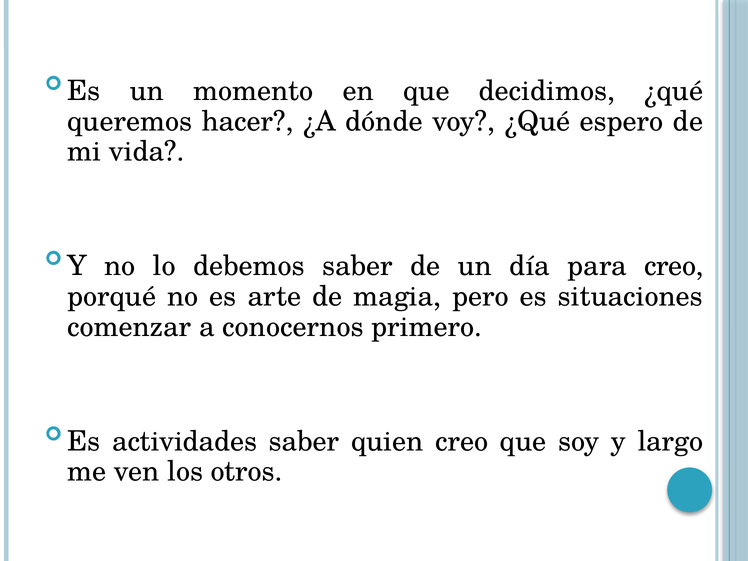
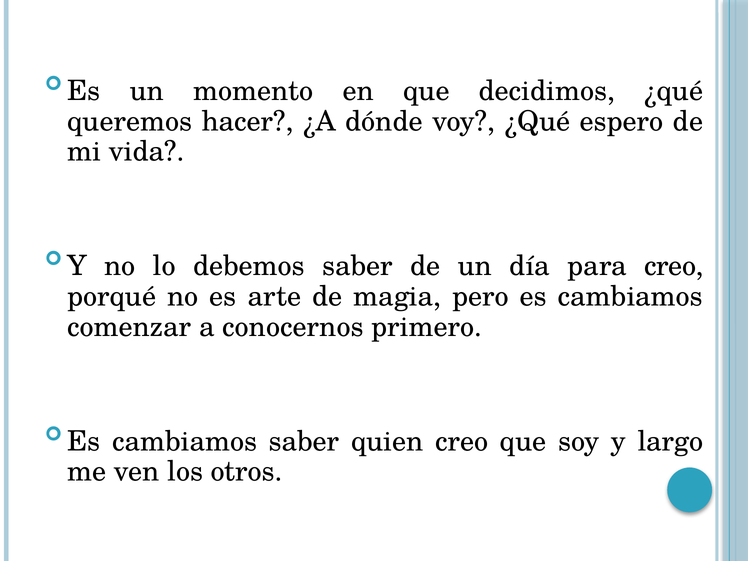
pero es situaciones: situaciones -> cambiamos (630, 296)
actividades: actividades -> cambiamos (185, 441)
